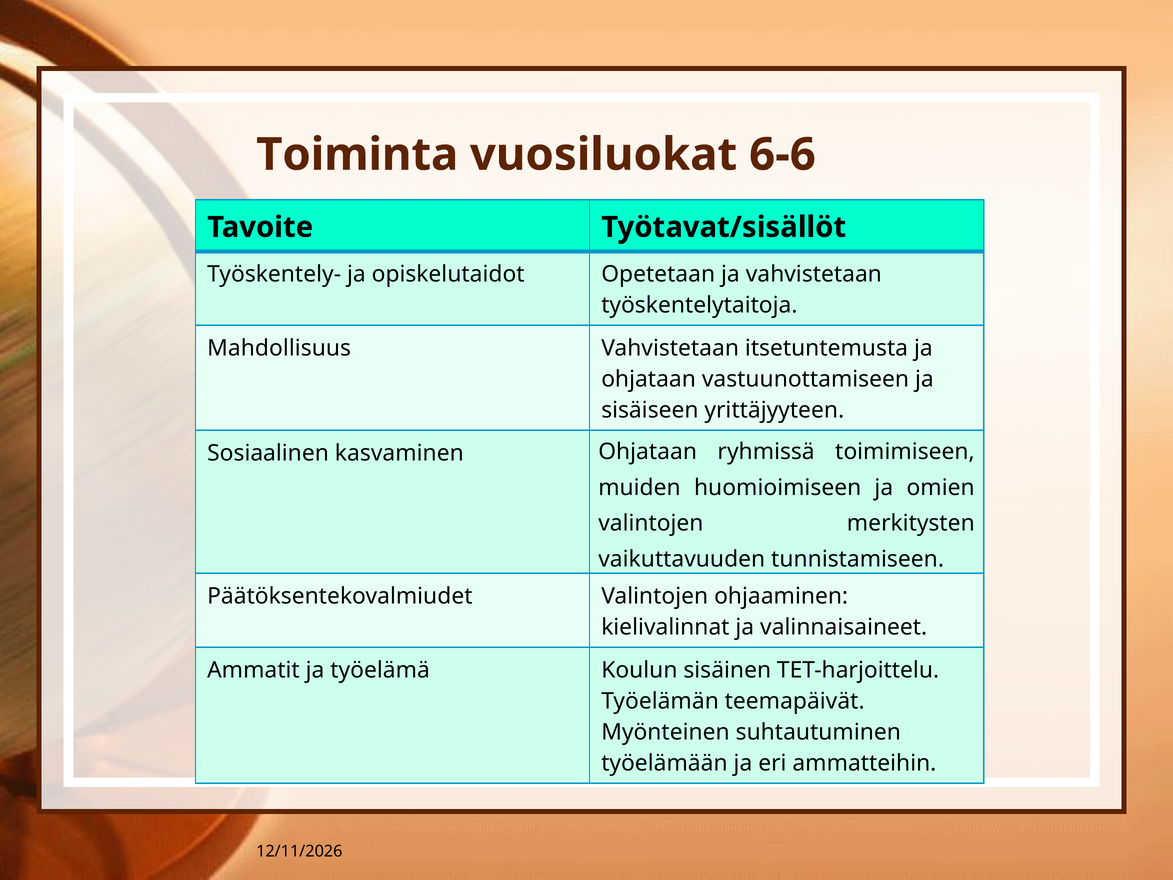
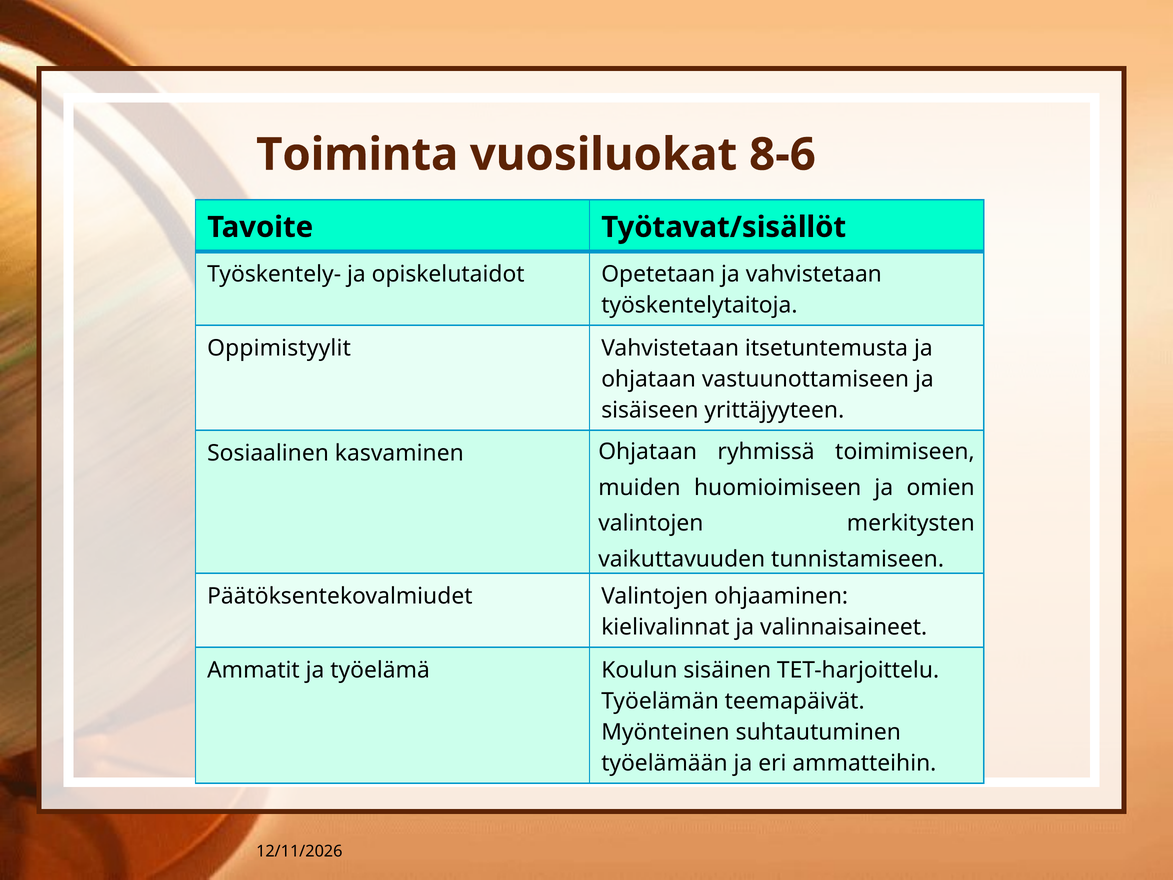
6-6: 6-6 -> 8-6 (782, 155)
Mahdollisuus: Mahdollisuus -> Oppimistyylit (279, 348)
